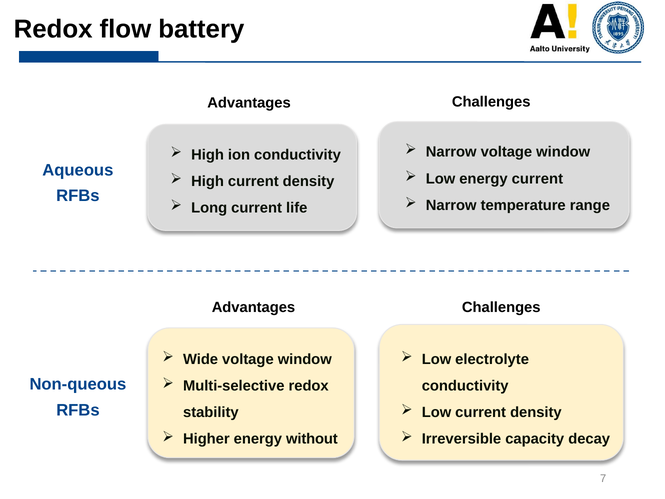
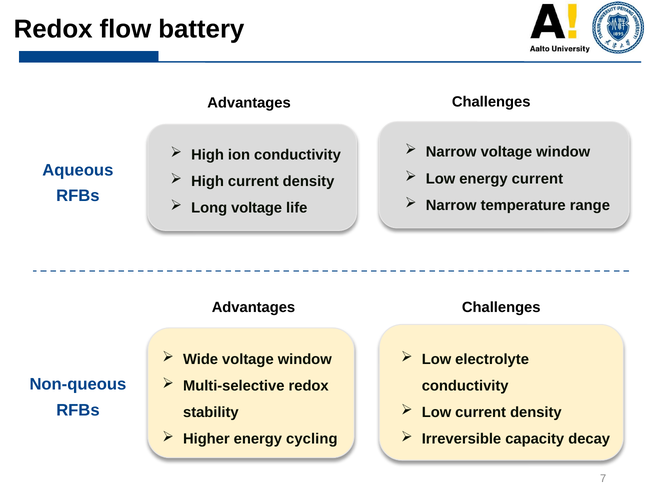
Long current: current -> voltage (257, 208)
without: without -> cycling (312, 439)
